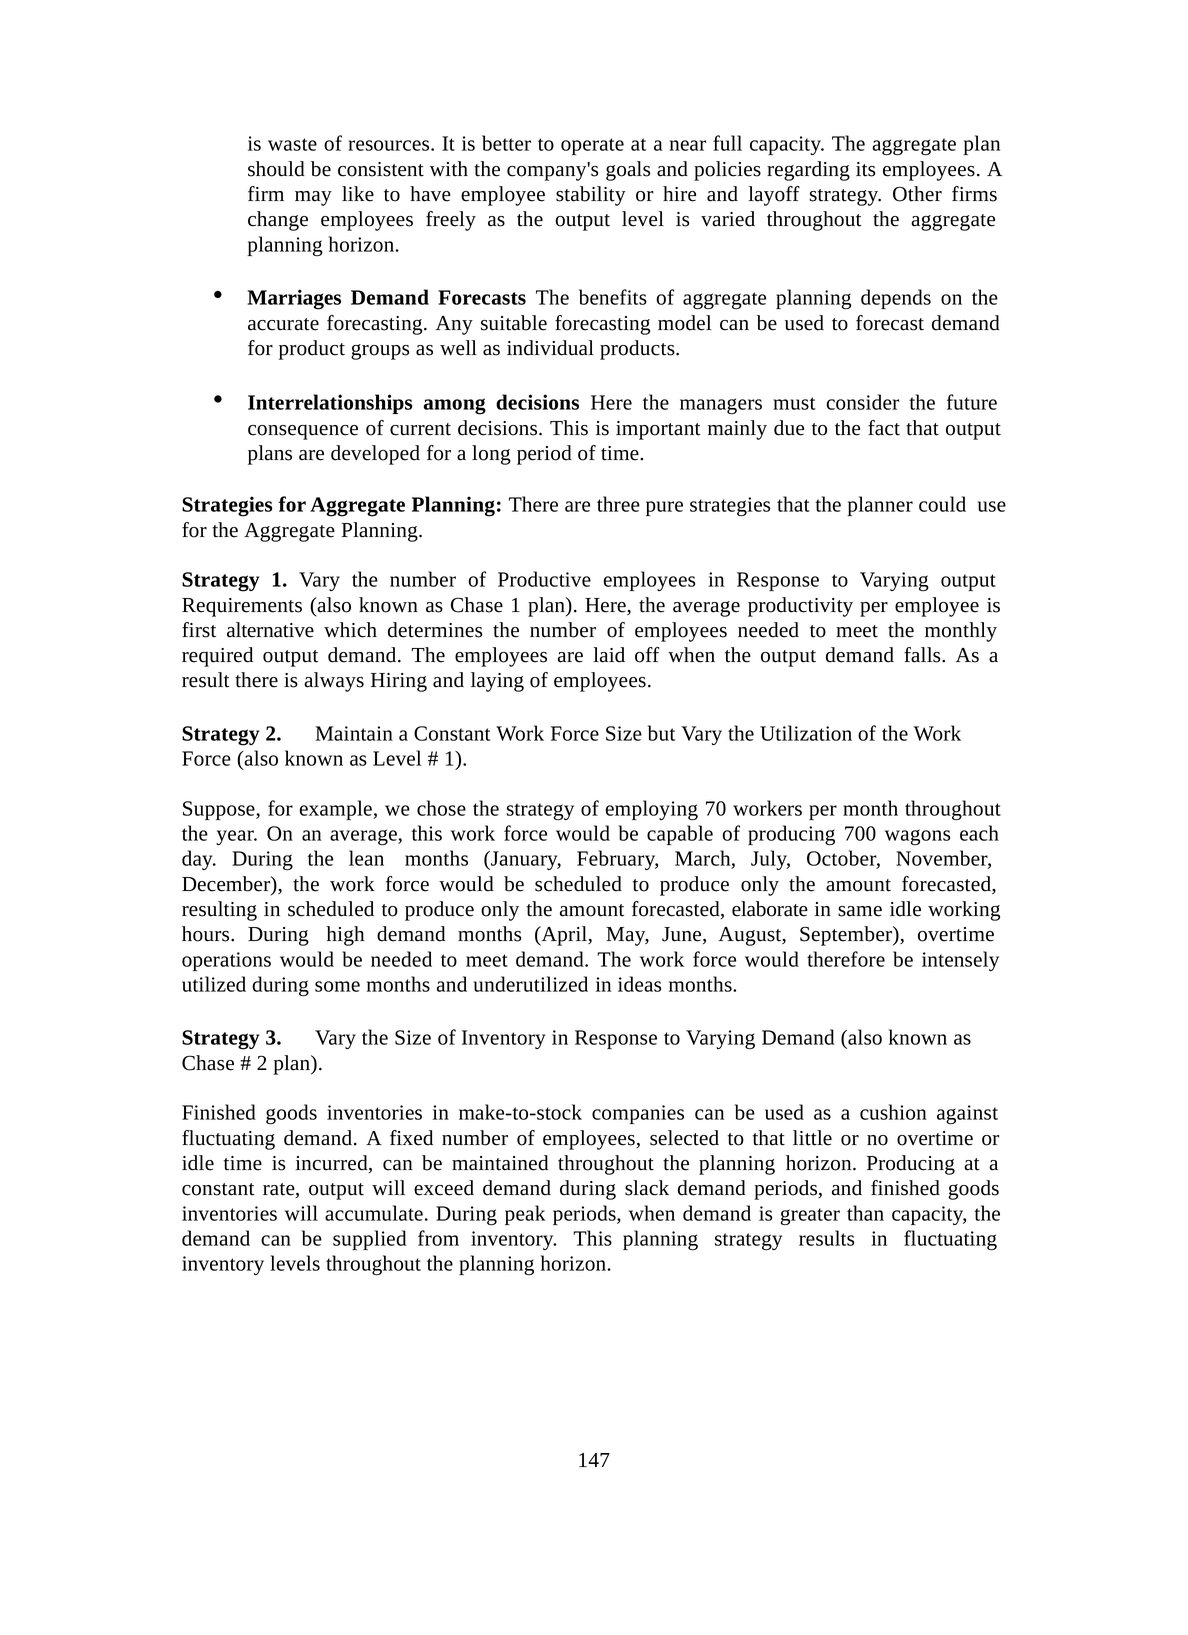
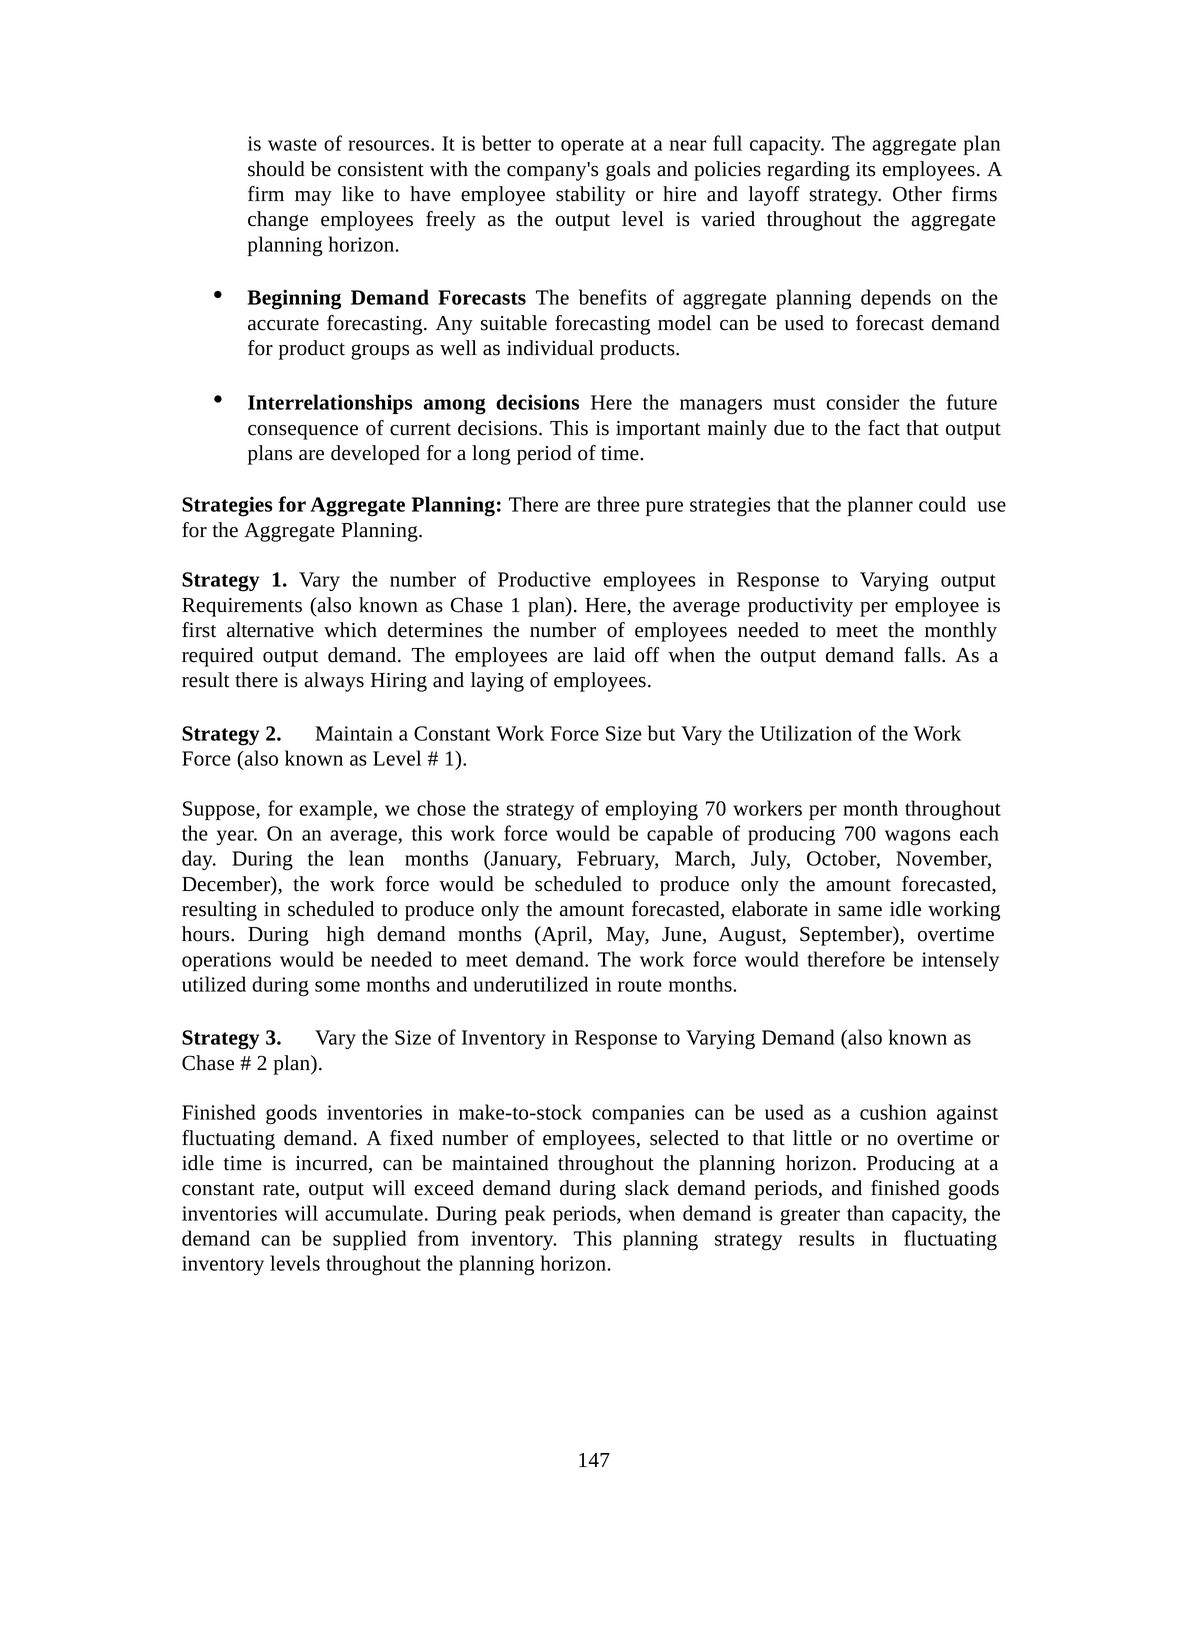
Marriages: Marriages -> Beginning (294, 298)
ideas: ideas -> route (640, 984)
